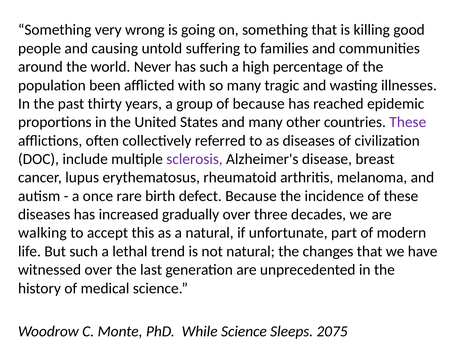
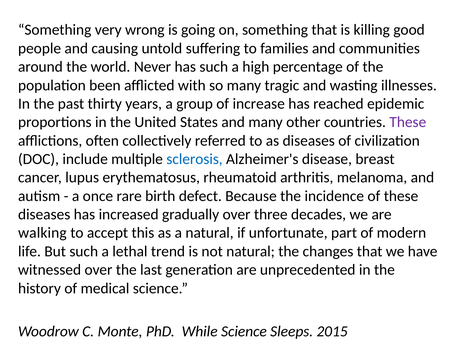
of because: because -> increase (259, 104)
sclerosis colour: purple -> blue (195, 159)
2075: 2075 -> 2015 (332, 331)
